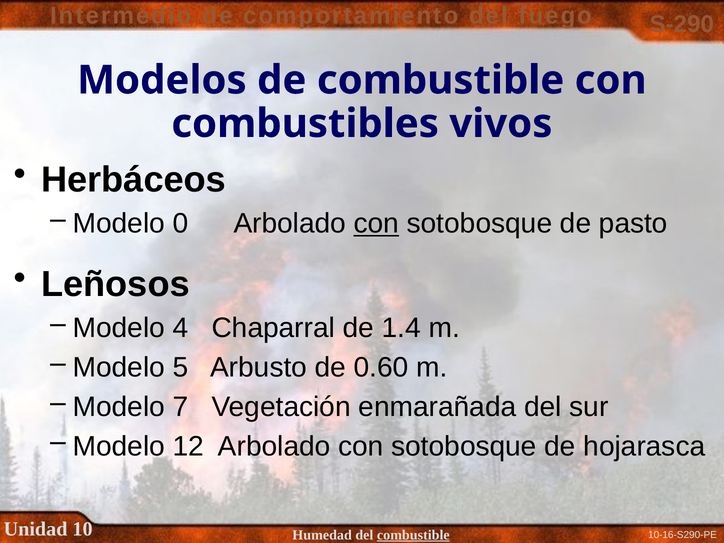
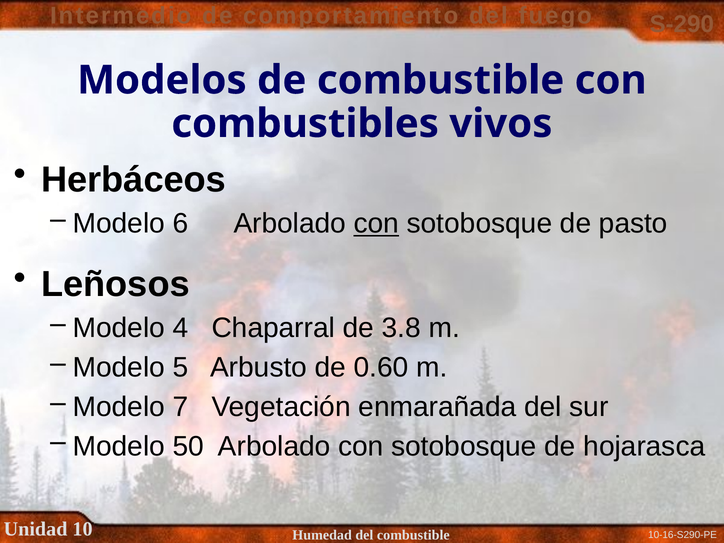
0: 0 -> 6 (180, 224)
1.4: 1.4 -> 3.8 (401, 328)
12: 12 -> 50 (188, 446)
combustible underline: present -> none (413, 535)
